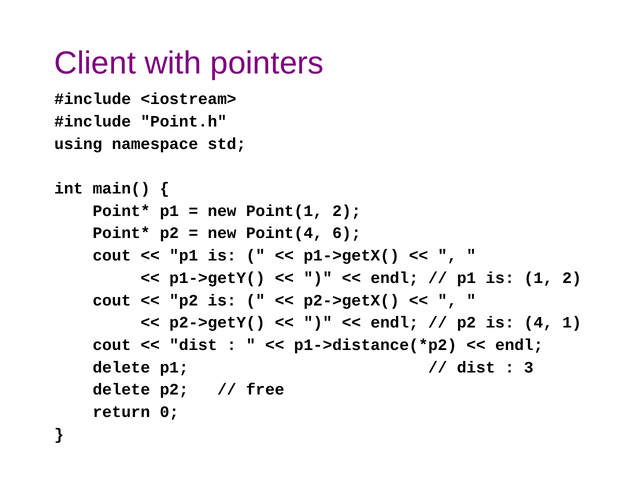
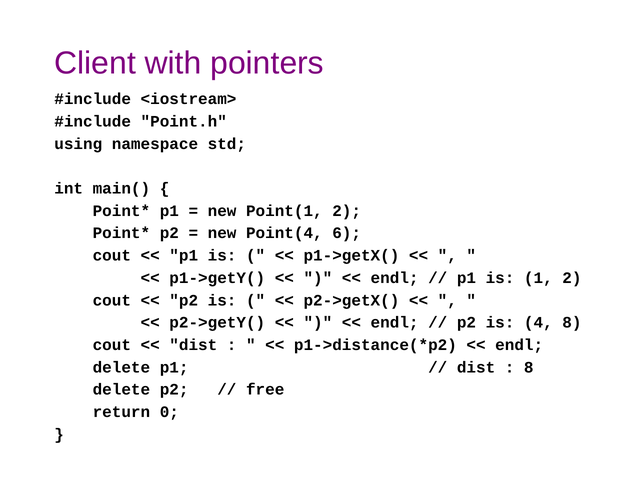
4 1: 1 -> 8 (572, 323)
3: 3 -> 8 (529, 367)
